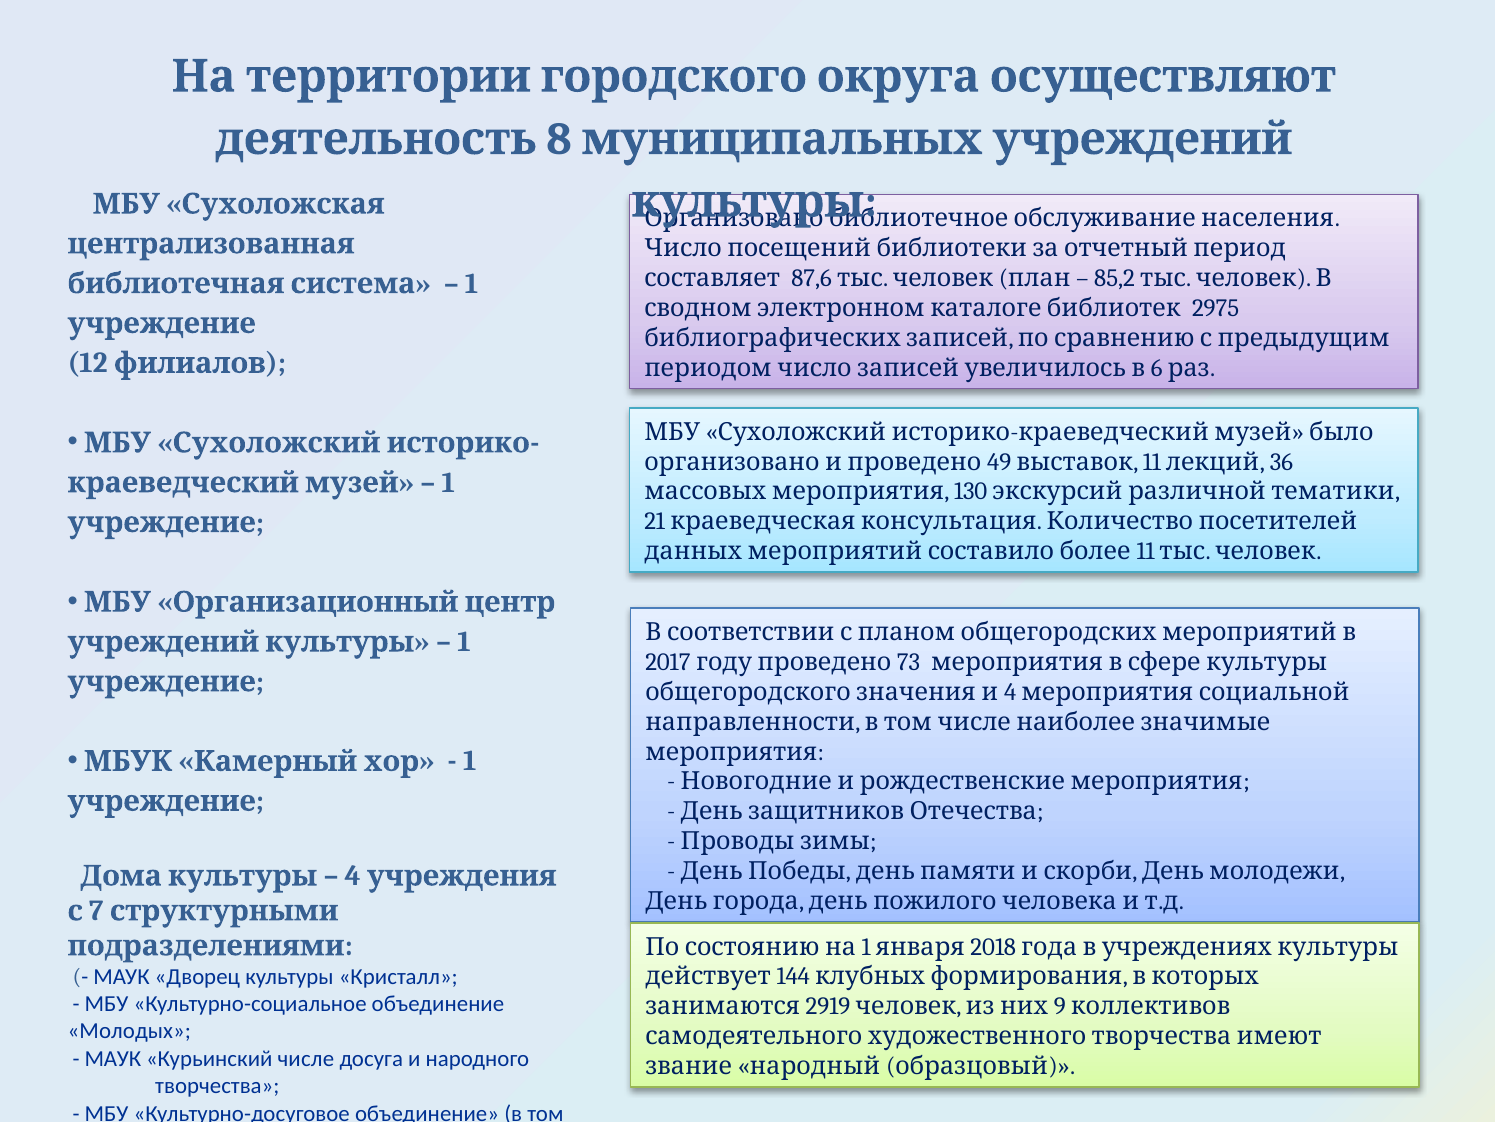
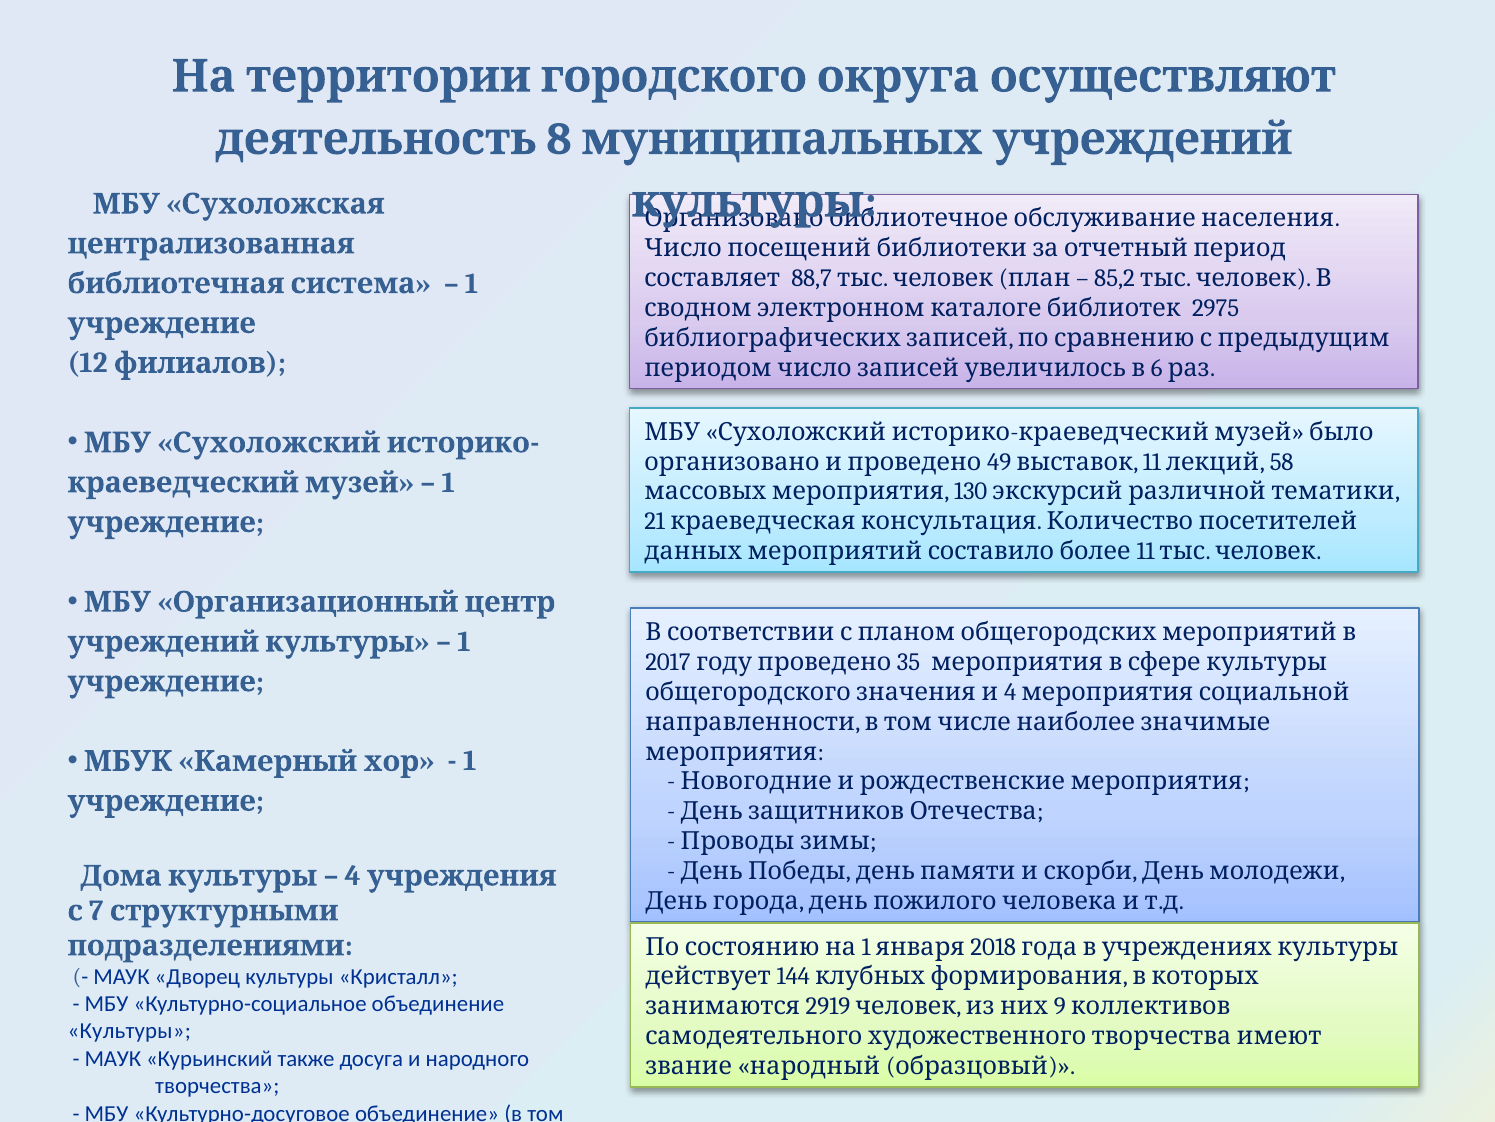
87,6: 87,6 -> 88,7 (812, 278)
36: 36 -> 58 (1282, 461)
73: 73 -> 35 (909, 662)
Молодых: Молодых -> Культуры (129, 1031)
Курьинский числе: числе -> также (306, 1058)
